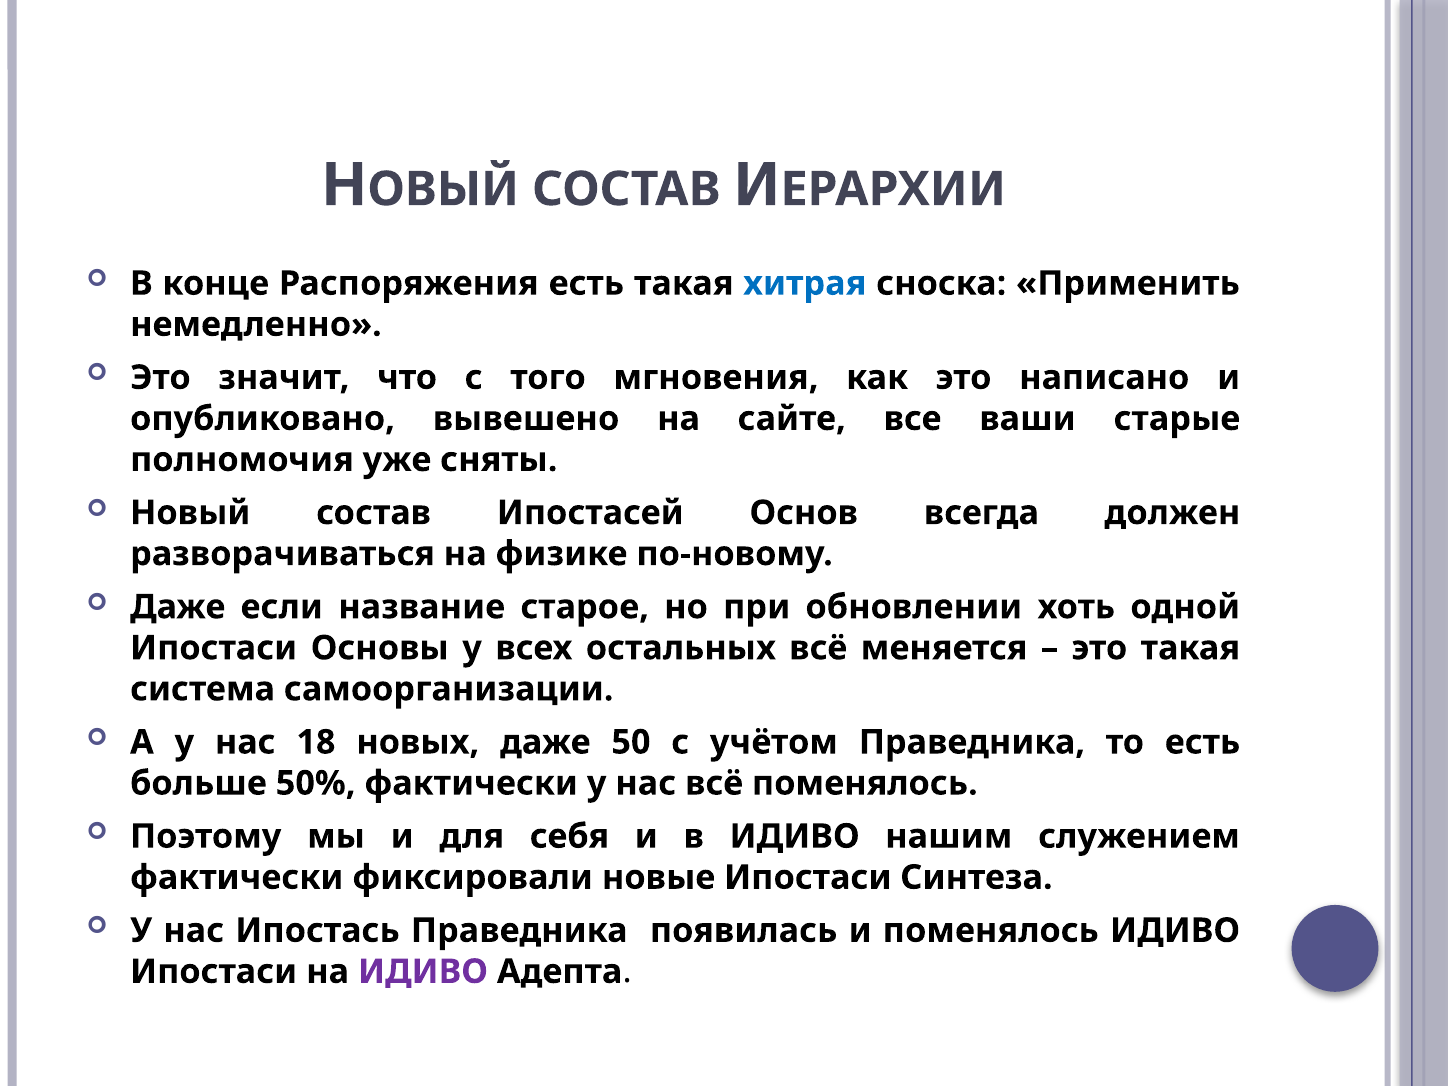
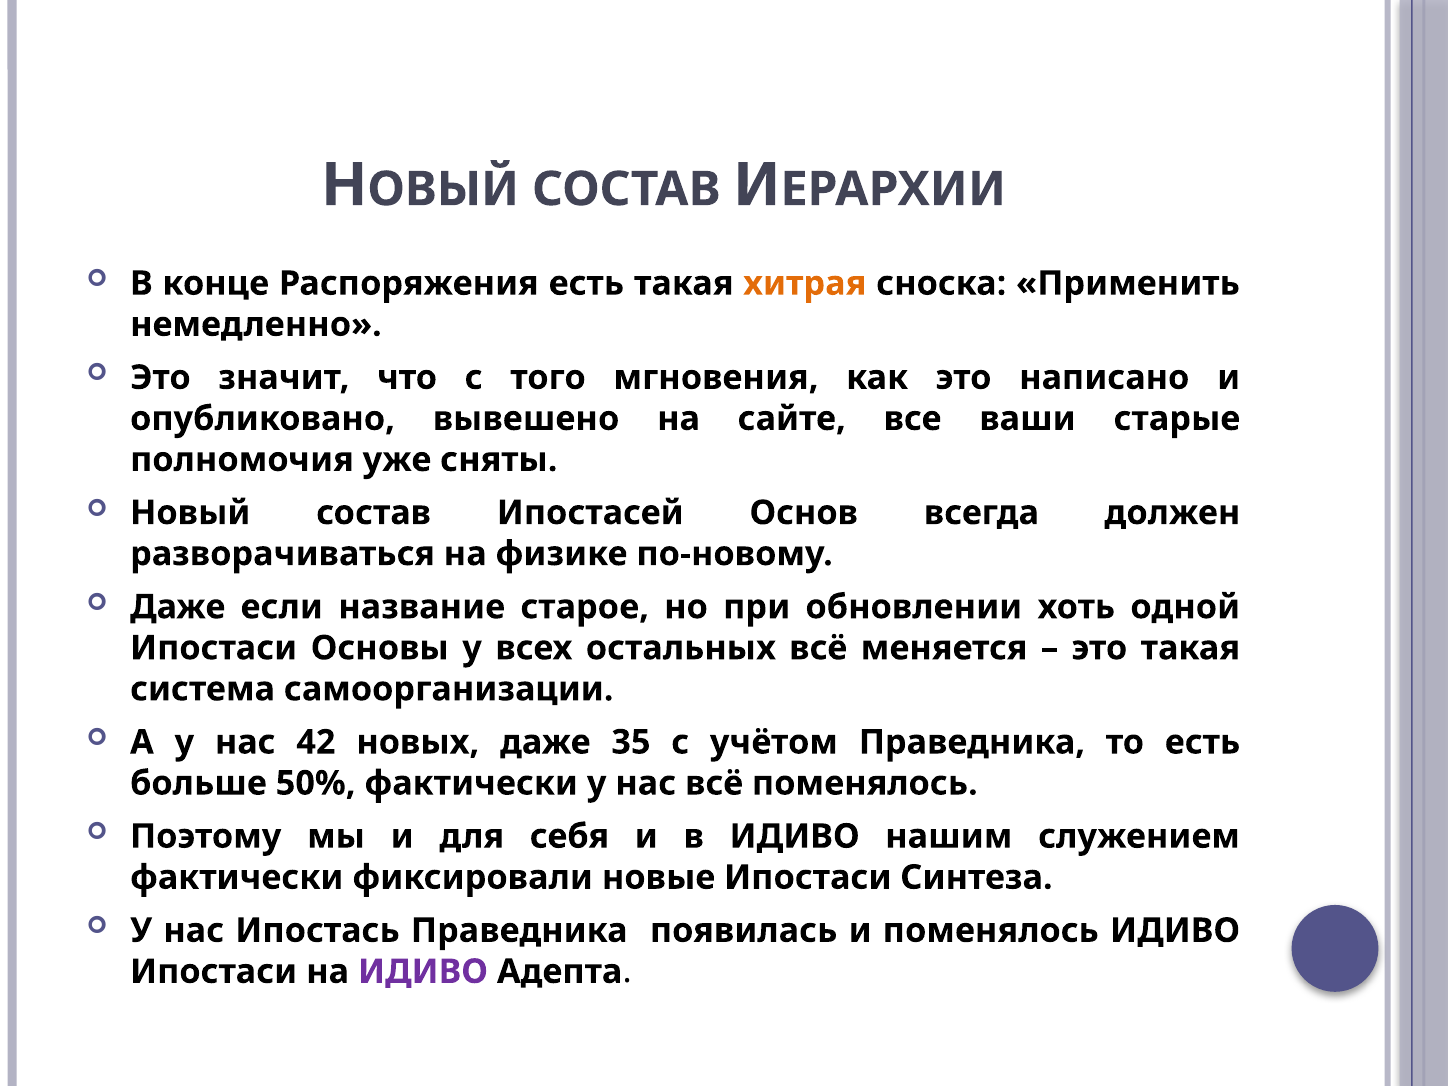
хитрая colour: blue -> orange (805, 283)
18: 18 -> 42 (316, 742)
50: 50 -> 35 (631, 742)
